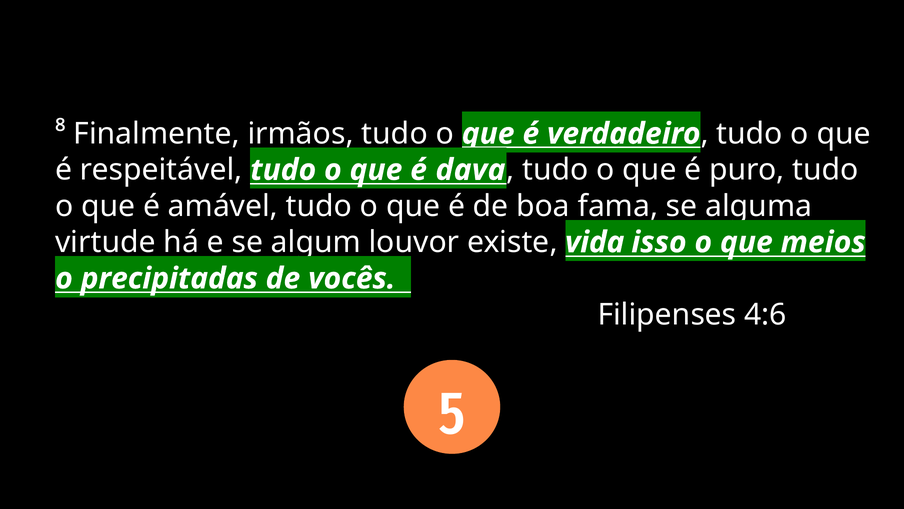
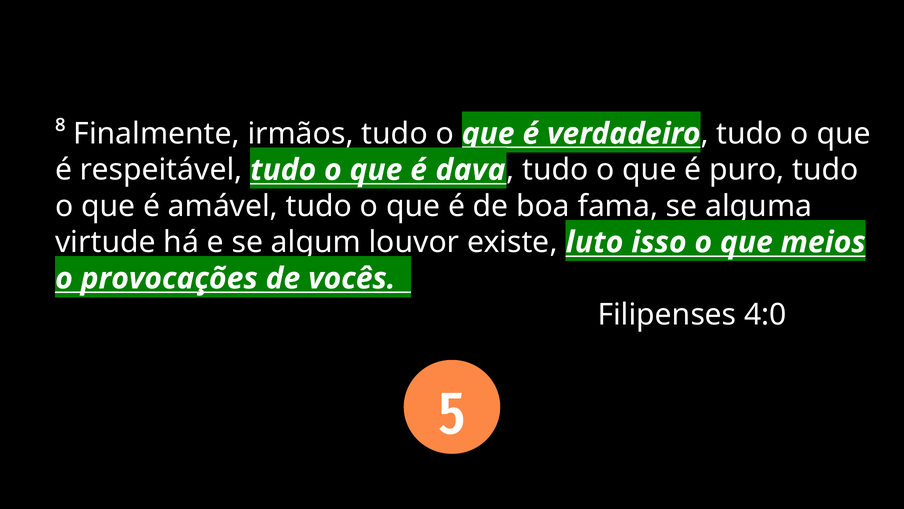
vida: vida -> luto (594, 242)
precipitadas: precipitadas -> provocações (169, 278)
4:6: 4:6 -> 4:0 (765, 314)
